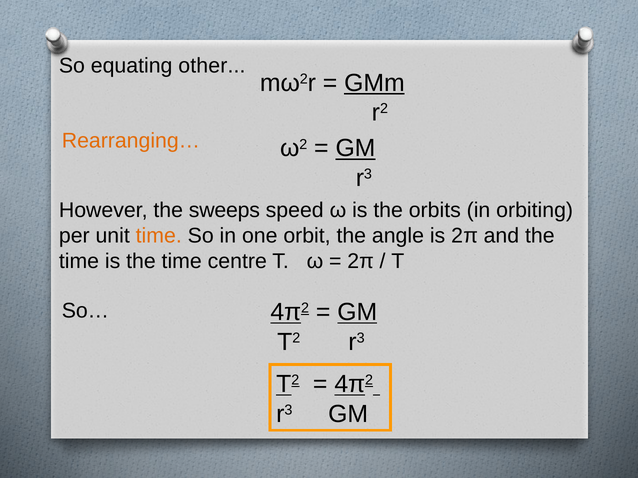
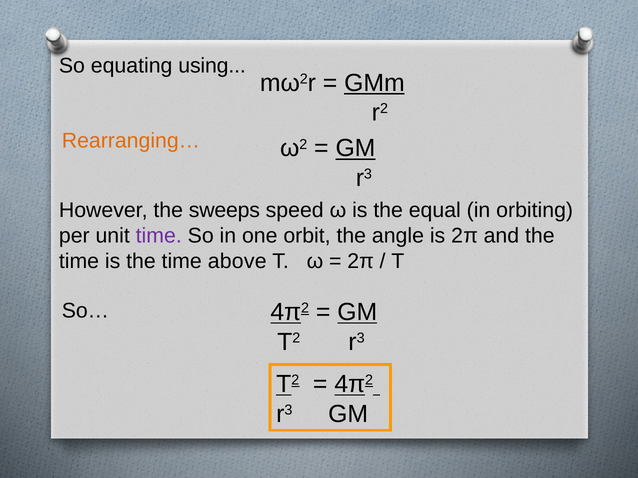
other: other -> using (212, 66)
orbits: orbits -> equal (435, 210)
time colour: orange -> purple (159, 236)
centre: centre -> above (237, 261)
